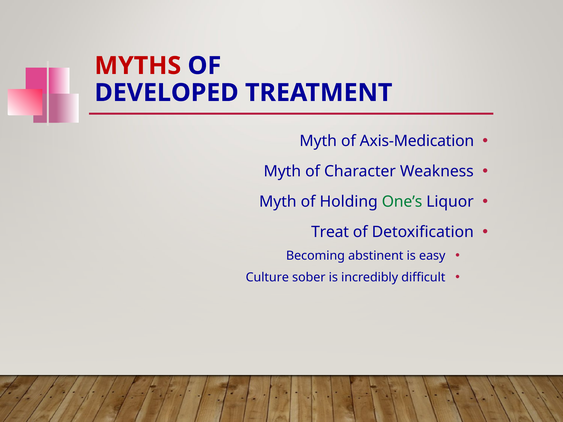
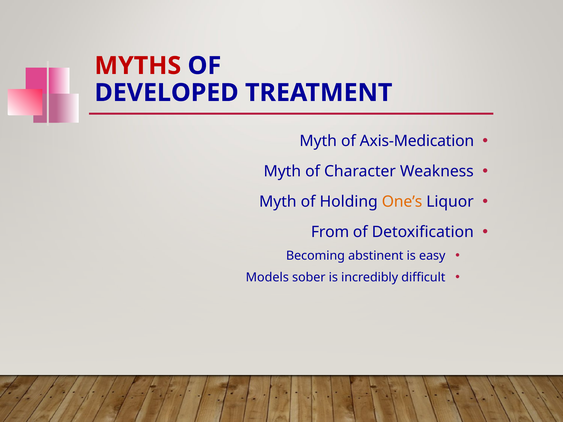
One’s colour: green -> orange (402, 202)
Treat: Treat -> From (330, 232)
Culture: Culture -> Models (267, 278)
